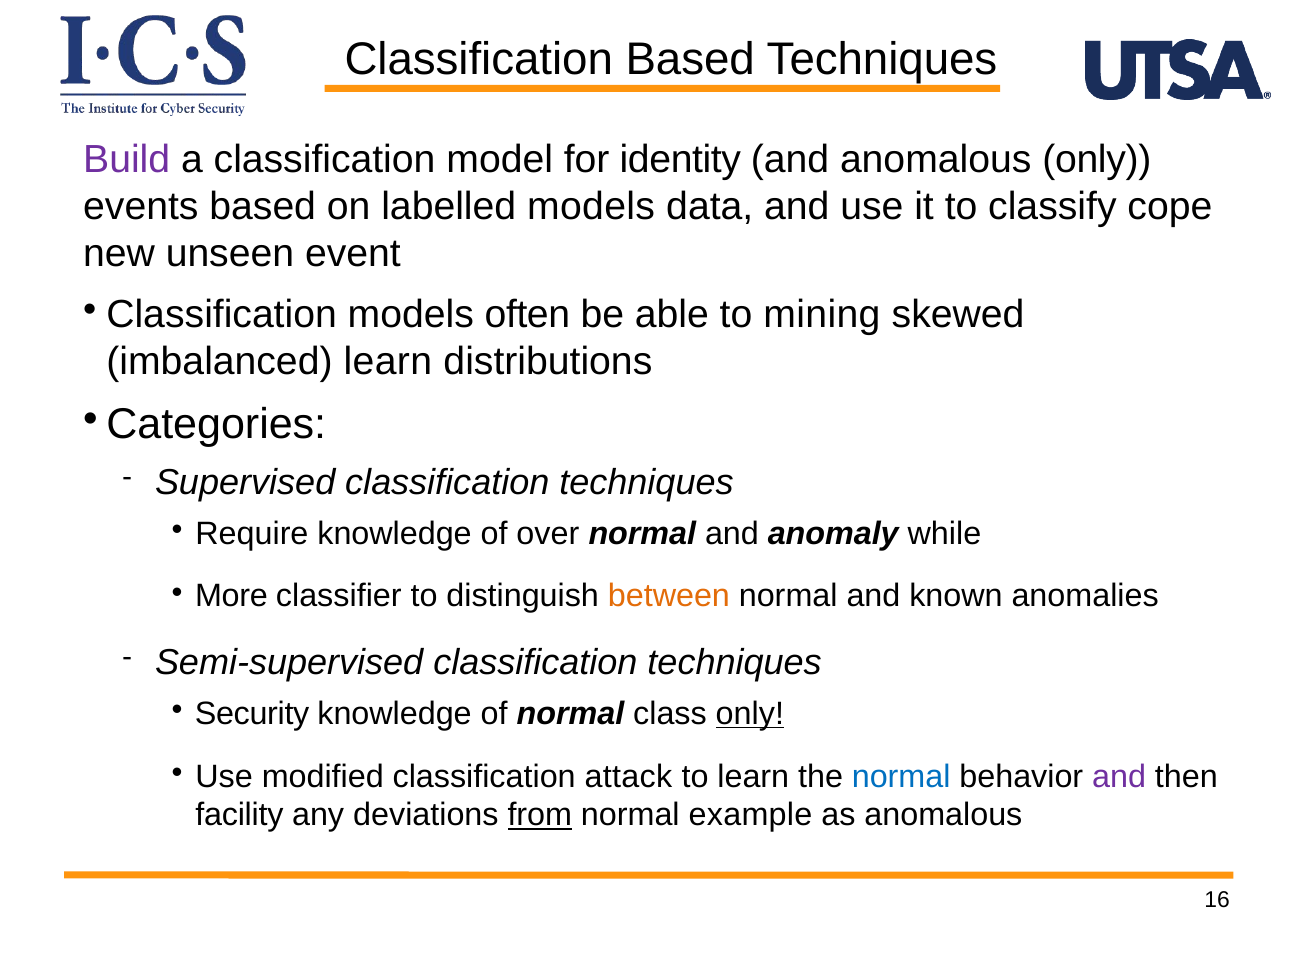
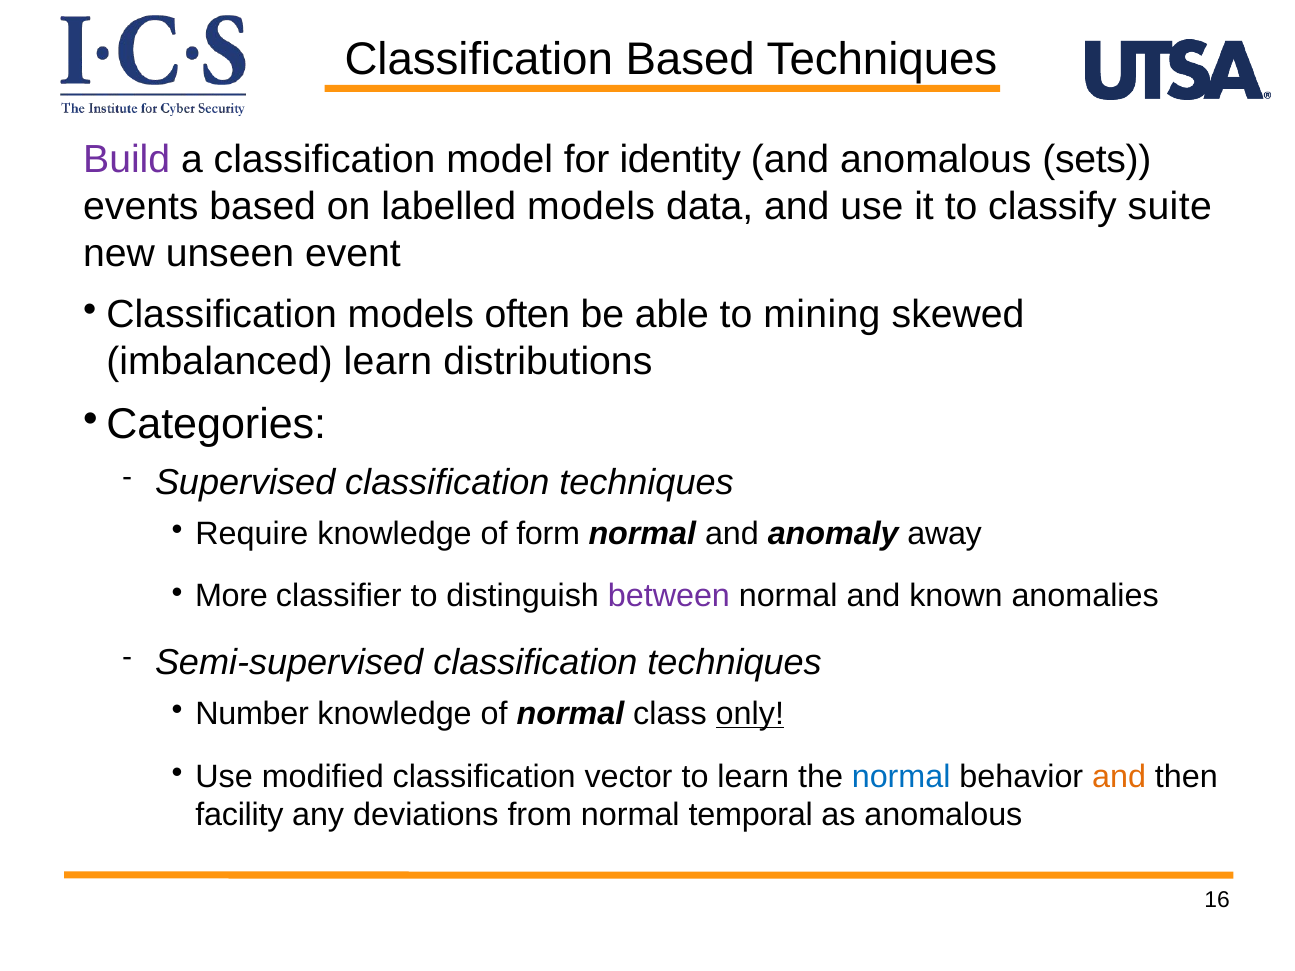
anomalous only: only -> sets (1097, 160)
cope: cope -> suite (1170, 207)
over: over -> form (548, 534)
while: while -> away (945, 534)
between colour: orange -> purple (669, 596)
Security: Security -> Number (252, 714)
attack: attack -> vector (629, 777)
and colour: purple -> orange (1119, 777)
from underline: present -> none (540, 815)
example: example -> temporal (751, 815)
